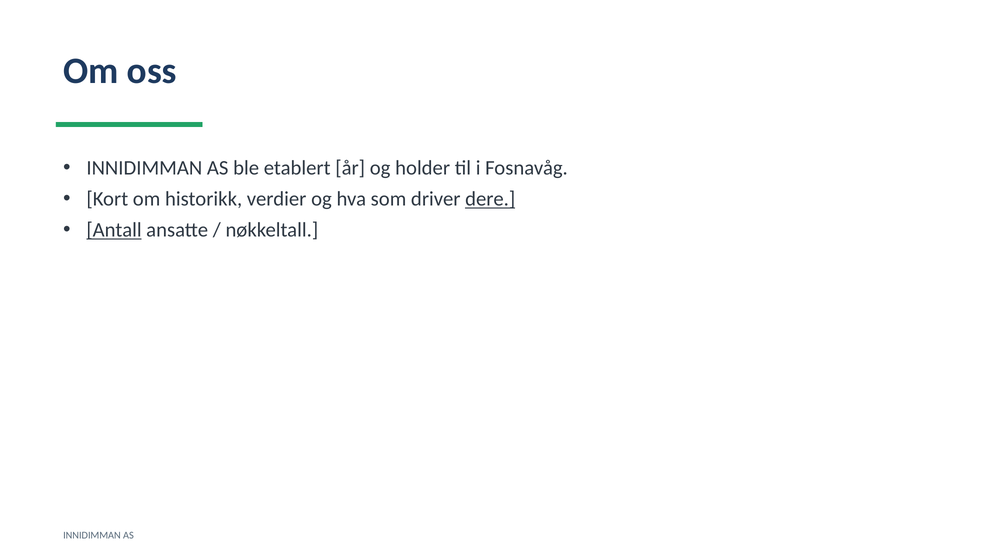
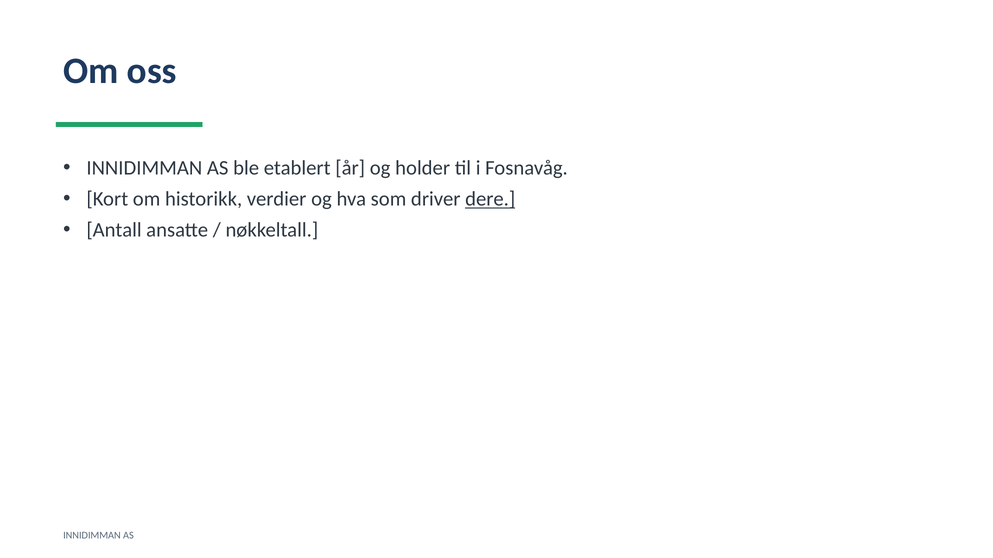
Antall underline: present -> none (114, 230)
